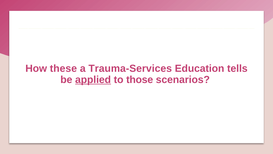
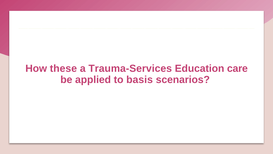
tells: tells -> care (237, 68)
applied underline: present -> none (93, 79)
those: those -> basis (140, 79)
